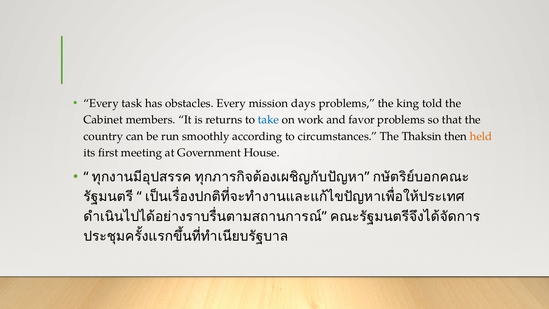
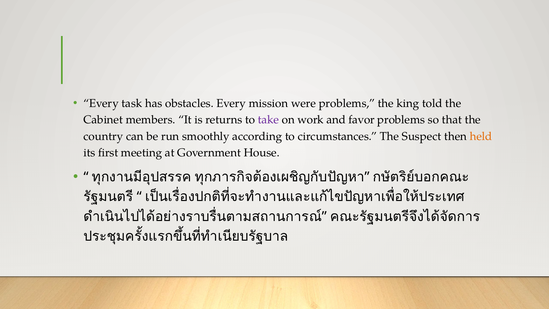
days: days -> were (303, 103)
take colour: blue -> purple (268, 120)
Thaksin: Thaksin -> Suspect (422, 136)
